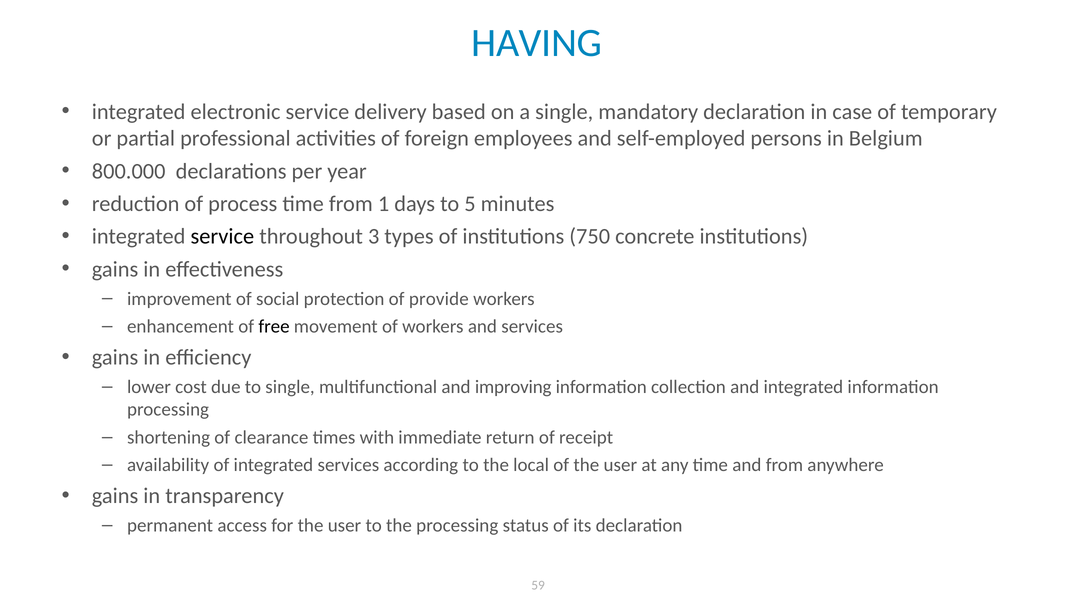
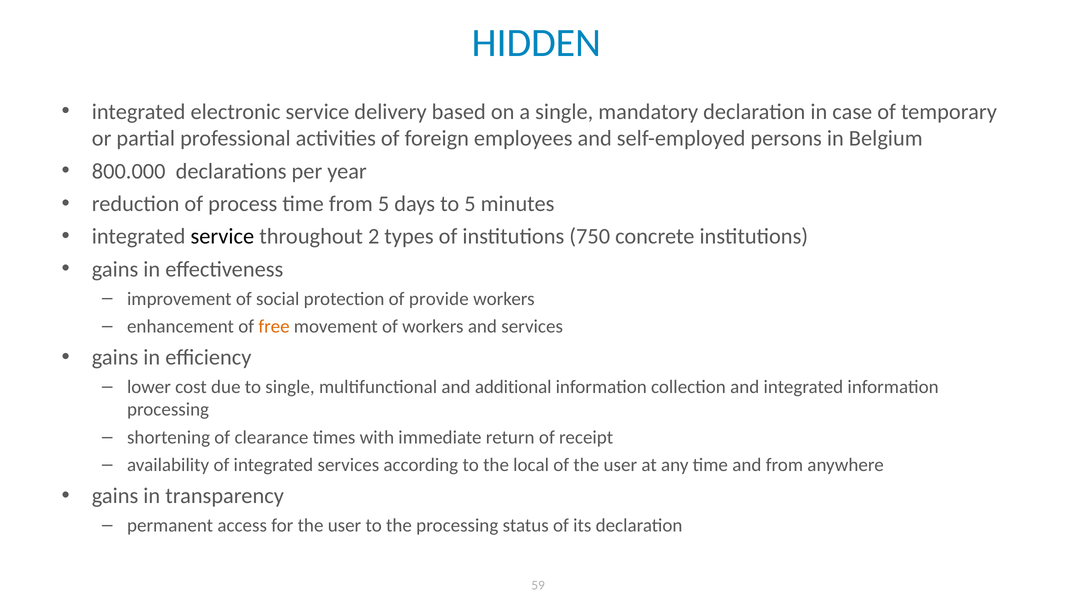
HAVING: HAVING -> HIDDEN (537, 43)
from 1: 1 -> 5 (384, 204)
3: 3 -> 2 (374, 236)
free colour: black -> orange (274, 326)
improving: improving -> additional (513, 387)
